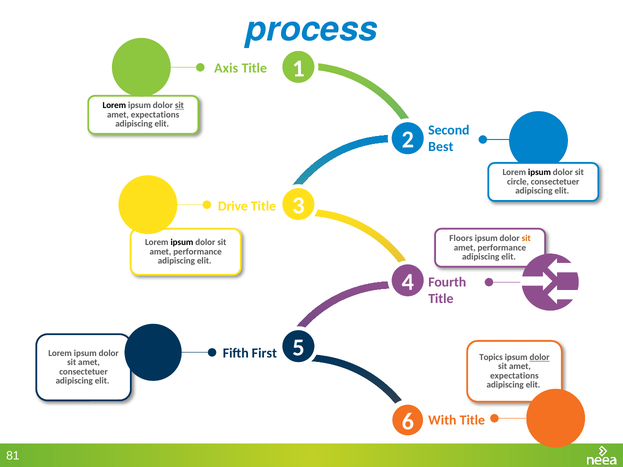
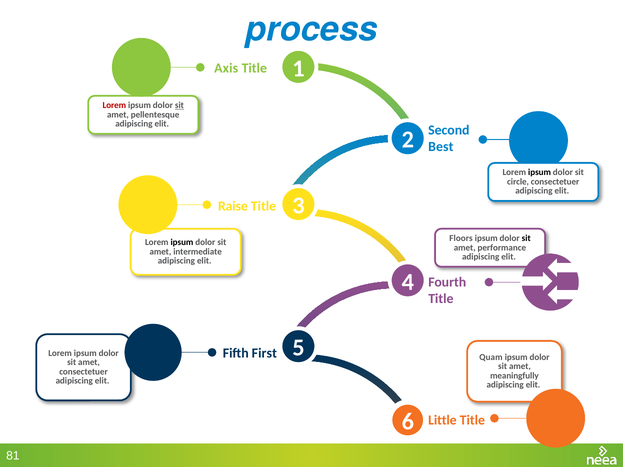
Lorem colour: black -> red (114, 105)
expectations: expectations -> pellentesque (155, 115)
Drive: Drive -> Raise (233, 206)
sit colour: orange -> black (526, 238)
performance: performance -> intermediate (198, 252)
Topics: Topics -> Quam (491, 357)
dolor underline: present -> none (540, 357)
expectations: expectations -> meaningfully (514, 376)
With: With -> Little (442, 420)
